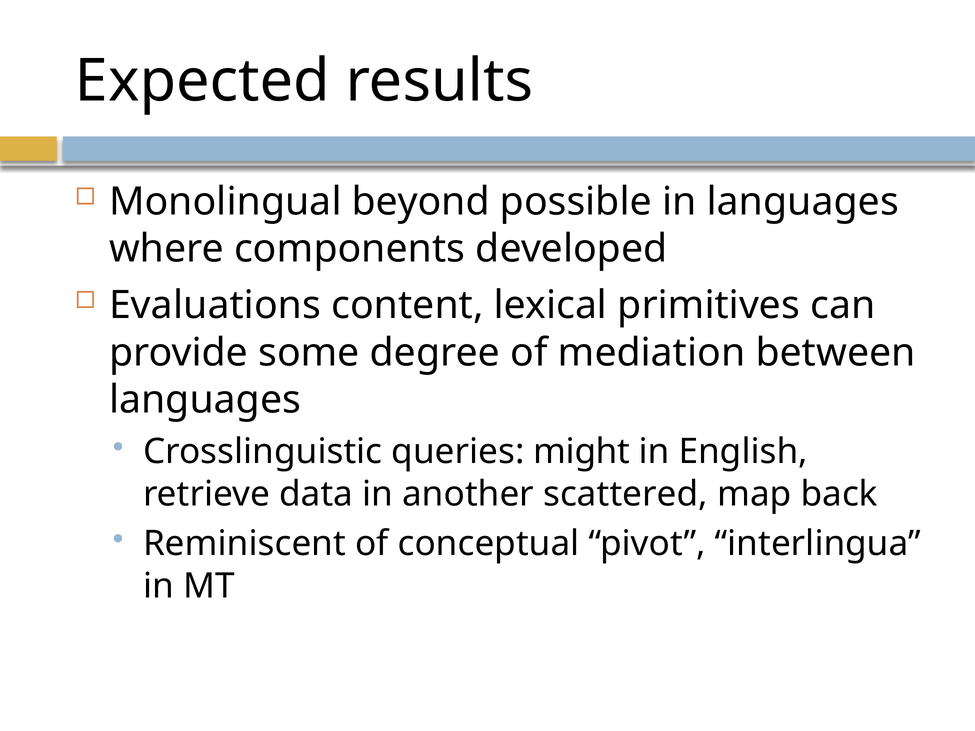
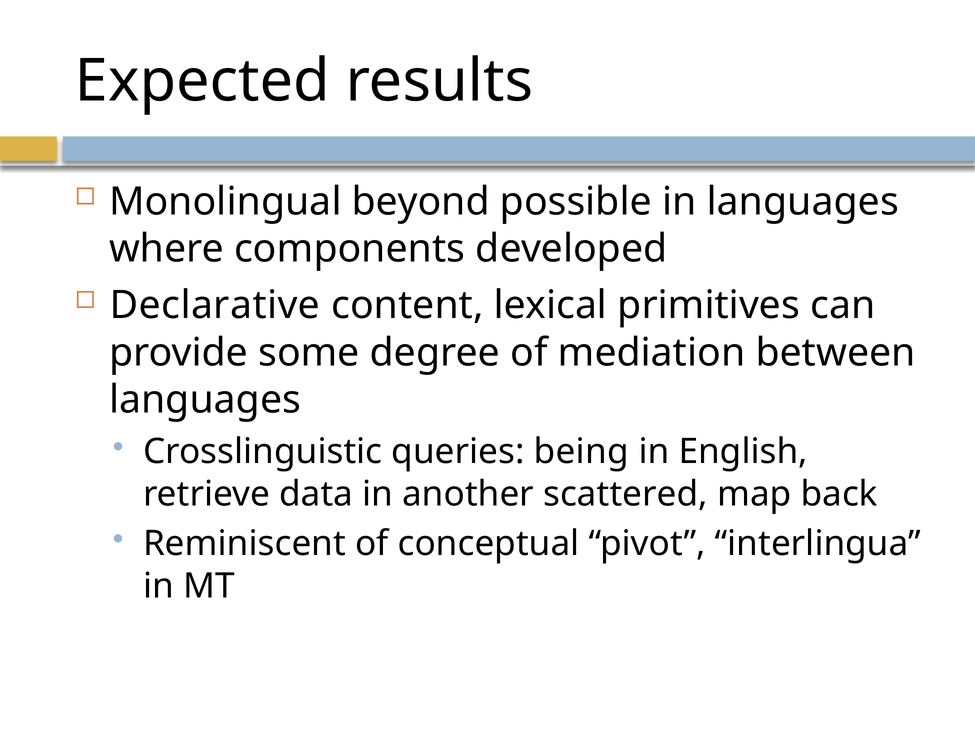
Evaluations: Evaluations -> Declarative (215, 306)
might: might -> being (581, 452)
